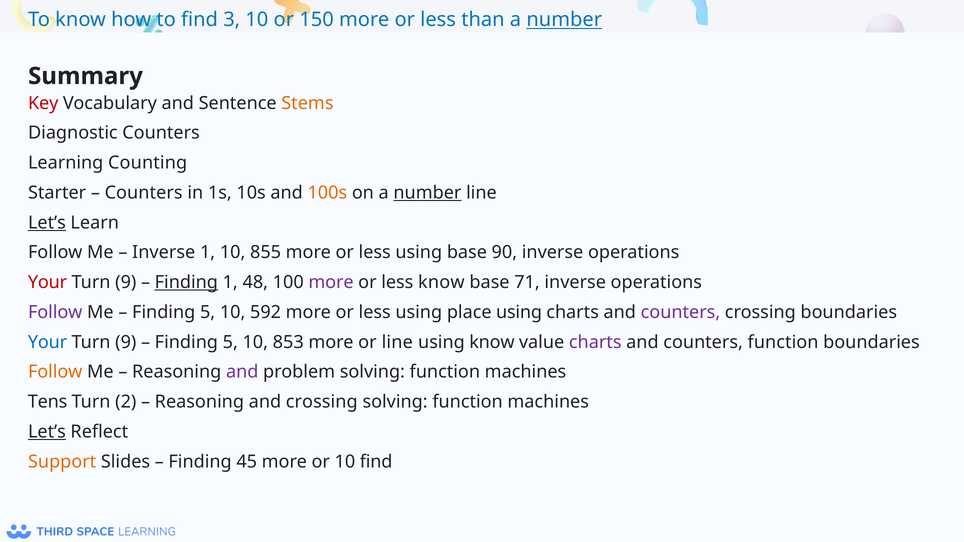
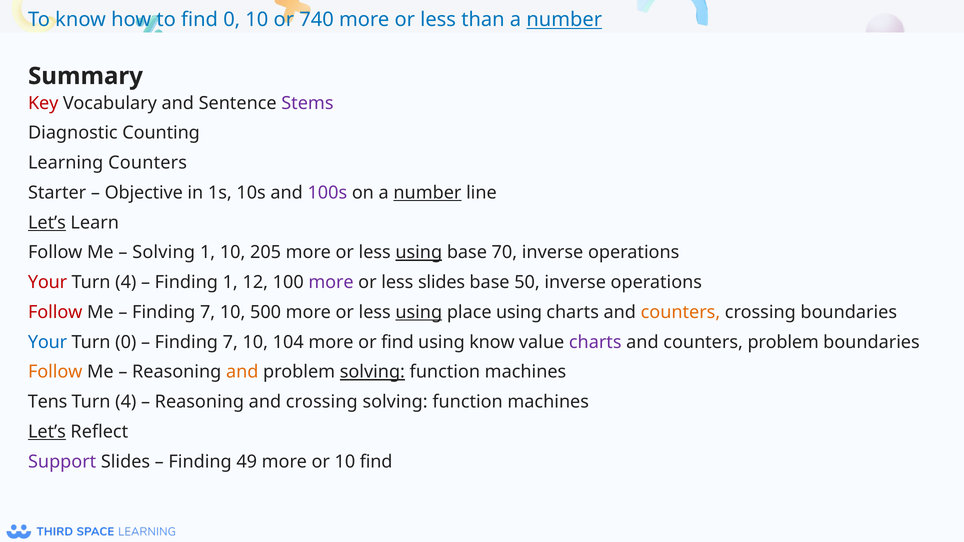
3: 3 -> 0 (232, 20)
150: 150 -> 740 (317, 20)
Stems colour: orange -> purple (307, 103)
Diagnostic Counters: Counters -> Counting (161, 133)
Learning Counting: Counting -> Counters (148, 163)
Counters: Counters -> Objective (144, 193)
100s colour: orange -> purple (327, 193)
Inverse: Inverse -> Solving (164, 253)
855: 855 -> 205 (266, 253)
using underline: none -> present (419, 253)
90: 90 -> 70 (504, 253)
9: 9 -> 4 (126, 283)
Finding underline: present -> none (186, 283)
48: 48 -> 12 (255, 283)
less know: know -> slides (442, 283)
71: 71 -> 50 (527, 283)
Follow colour: purple -> red (55, 312)
5: 5 -> 7 (208, 312)
592: 592 -> 500 (266, 312)
using underline: none -> present (419, 312)
counters colour: purple -> orange (680, 312)
9: 9 -> 0 (126, 342)
5: 5 -> 7 (230, 342)
853: 853 -> 104 (288, 342)
or line: line -> find (397, 342)
counters function: function -> problem (783, 342)
and colour: purple -> orange (242, 372)
solving underline: none -> present (372, 372)
2: 2 -> 4 (126, 402)
Support colour: orange -> purple (62, 462)
45: 45 -> 49 (247, 462)
